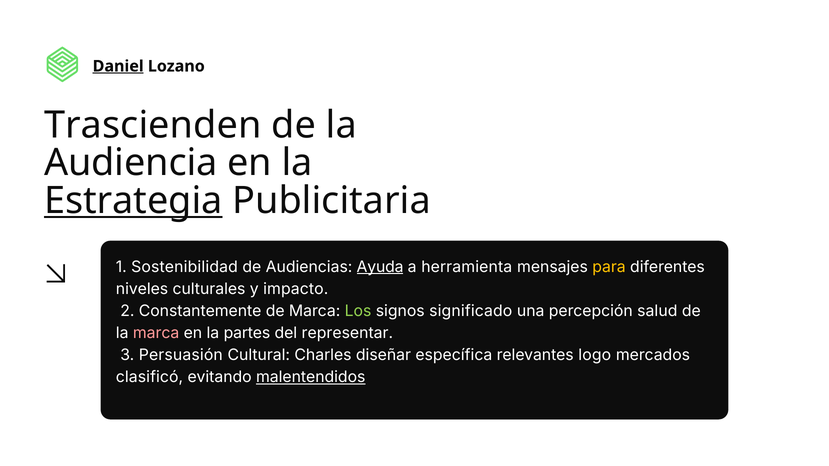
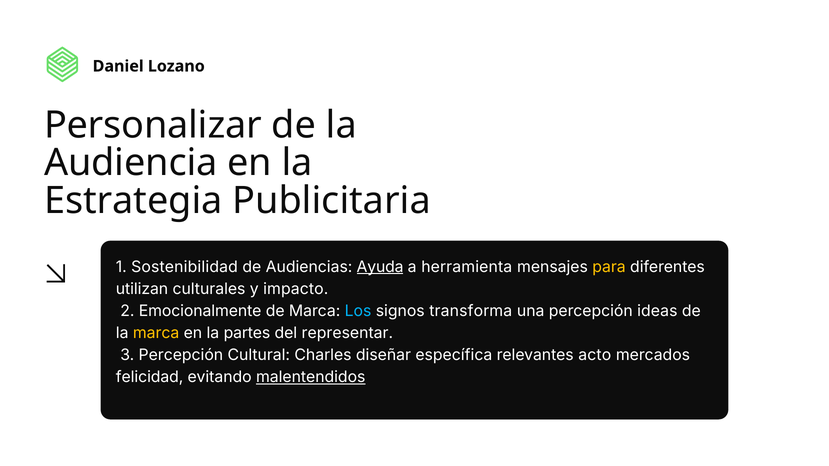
Daniel underline: present -> none (118, 66)
Trascienden: Trascienden -> Personalizar (153, 125)
Estrategia underline: present -> none (133, 201)
niveles: niveles -> utilizan (142, 289)
Constantemente: Constantemente -> Emocionalmente (200, 311)
Los colour: light green -> light blue (358, 311)
significado: significado -> transforma (471, 311)
salud: salud -> ideas (657, 311)
marca colour: pink -> yellow (156, 333)
3 Persuasión: Persuasión -> Percepción (181, 355)
logo: logo -> acto (595, 355)
clasificó: clasificó -> felicidad (150, 377)
